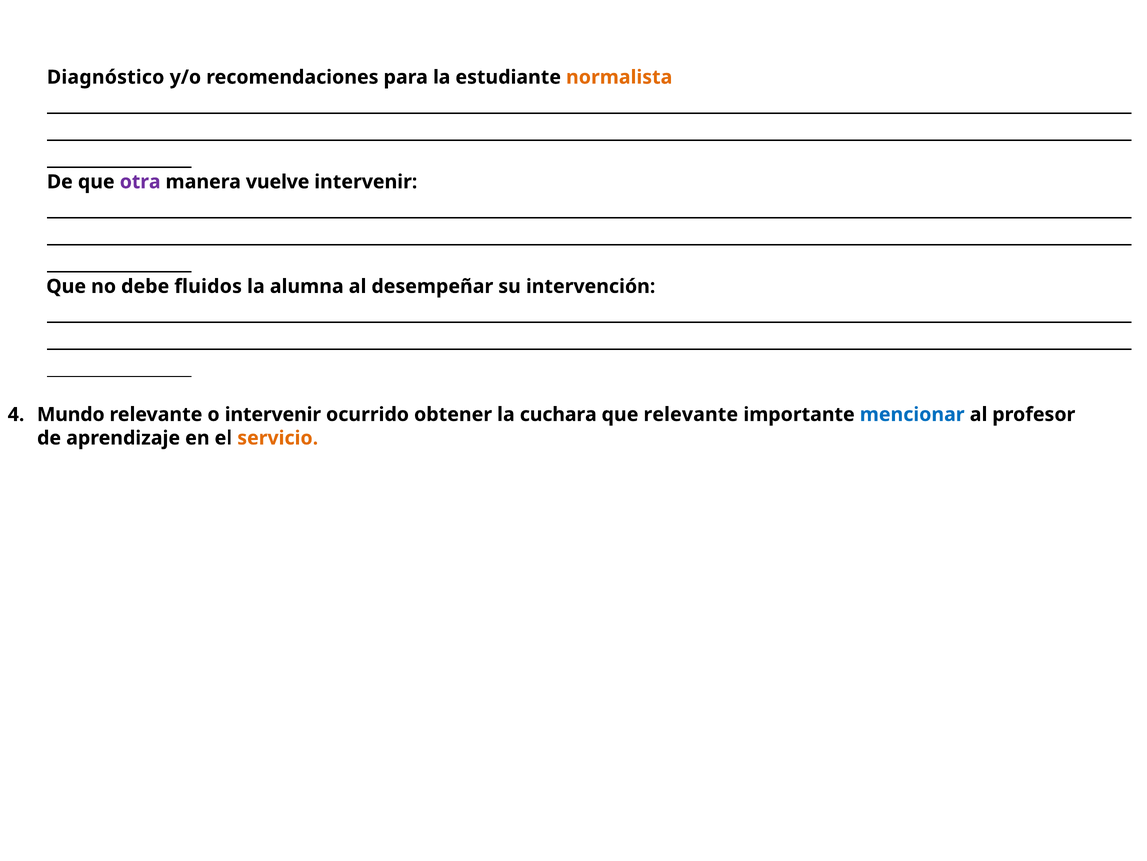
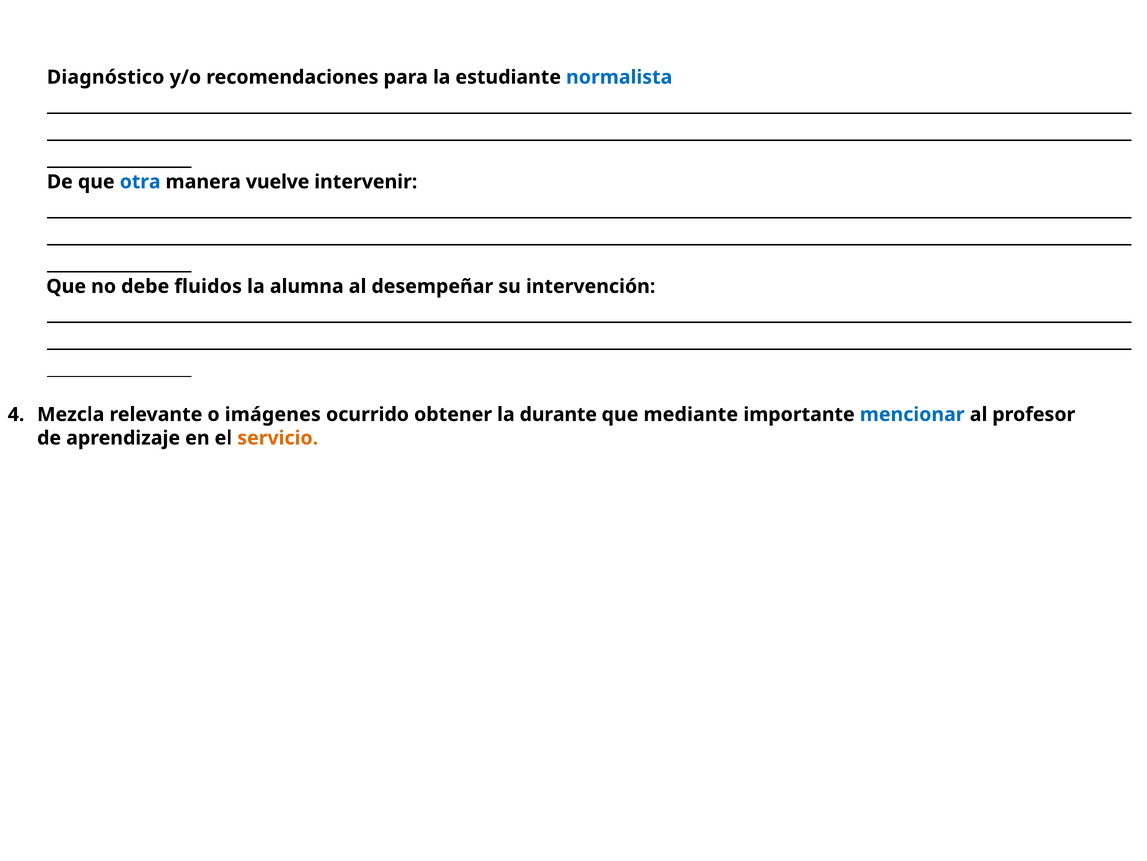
normalista colour: orange -> blue (619, 77)
otra colour: purple -> blue (140, 182)
Mundo: Mundo -> Mezcla (71, 414)
o intervenir: intervenir -> imágenes (273, 414)
cuchara: cuchara -> durante (558, 414)
que relevante: relevante -> mediante (691, 414)
